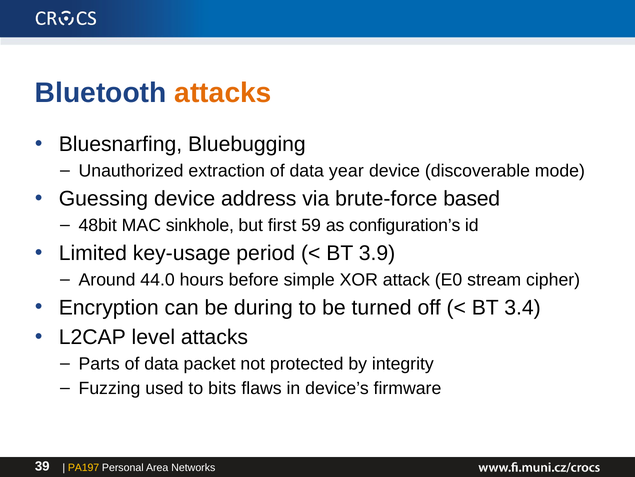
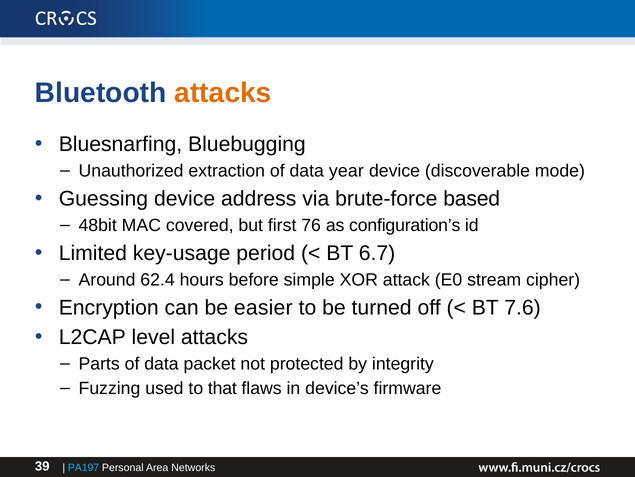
sinkhole: sinkhole -> covered (200, 225)
59: 59 -> 76 (311, 225)
3.9: 3.9 -> 6.7 (377, 253)
44.0: 44.0 -> 62.4 (158, 279)
during: during -> easier (263, 307)
3.4: 3.4 -> 7.6 (523, 307)
bits: bits -> that (222, 388)
PA197 colour: yellow -> light blue (84, 467)
